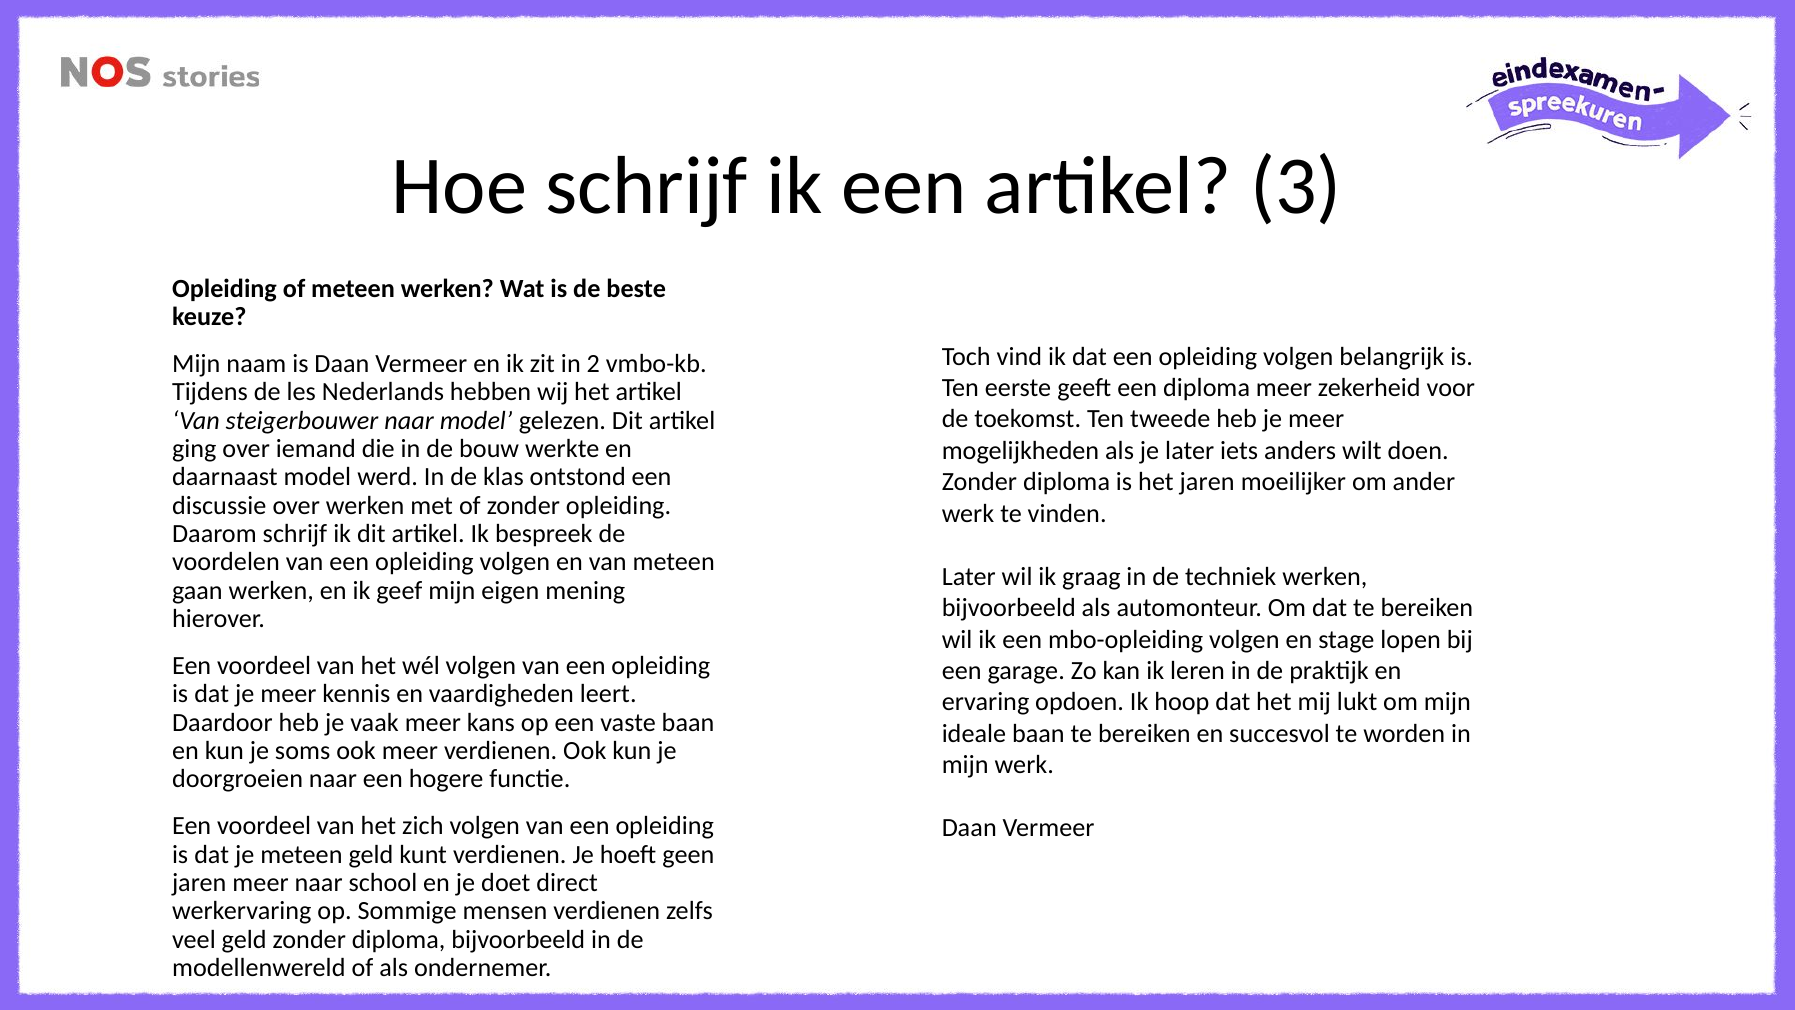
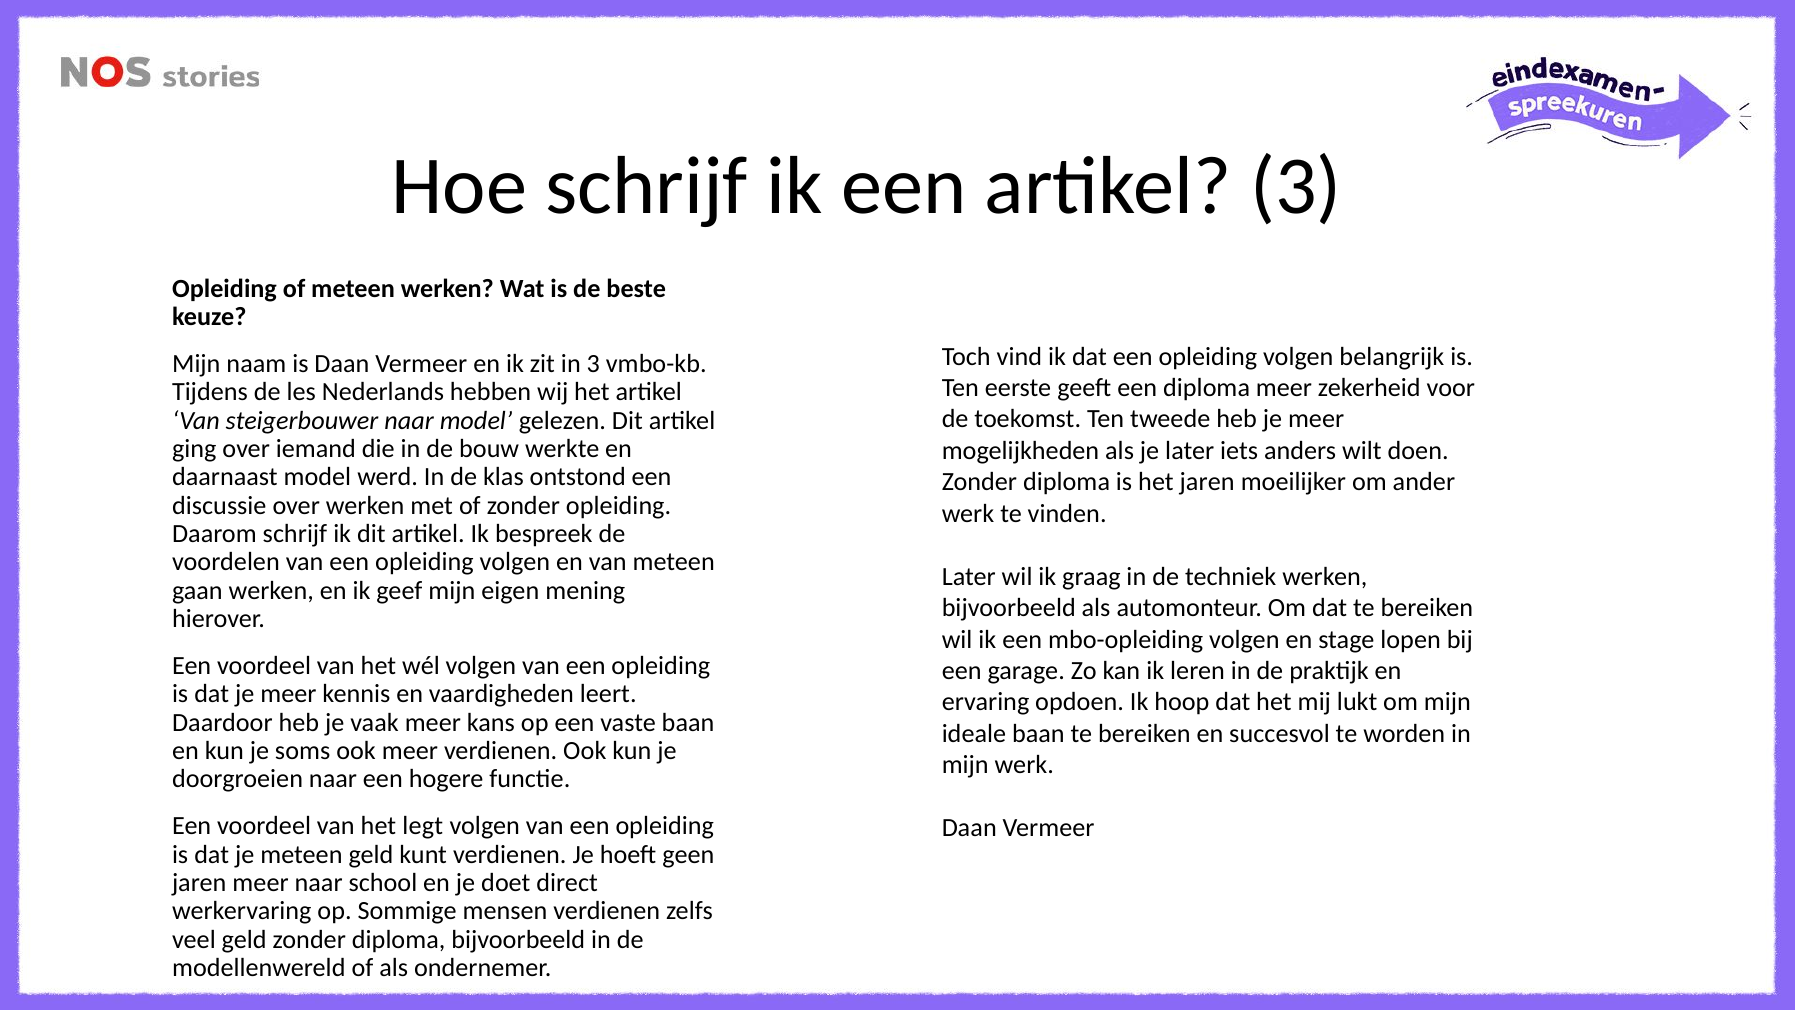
in 2: 2 -> 3 (593, 364)
zich: zich -> legt (423, 826)
